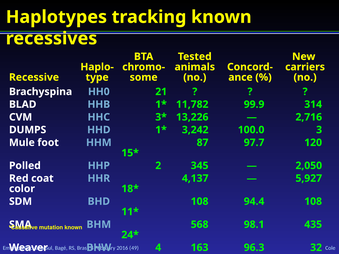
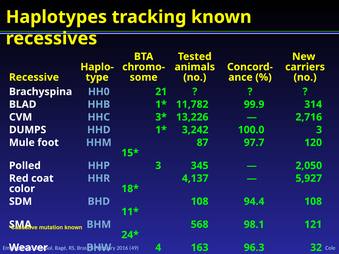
HHP 2: 2 -> 3 (158, 166)
435: 435 -> 121 (313, 225)
